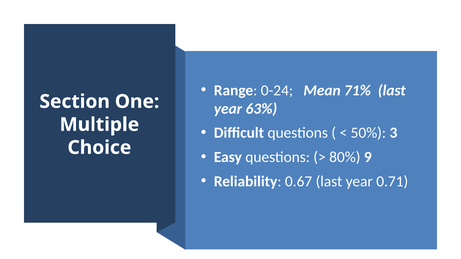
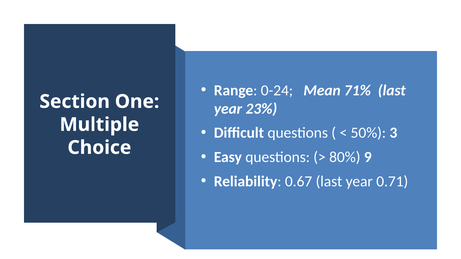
63%: 63% -> 23% (261, 109)
